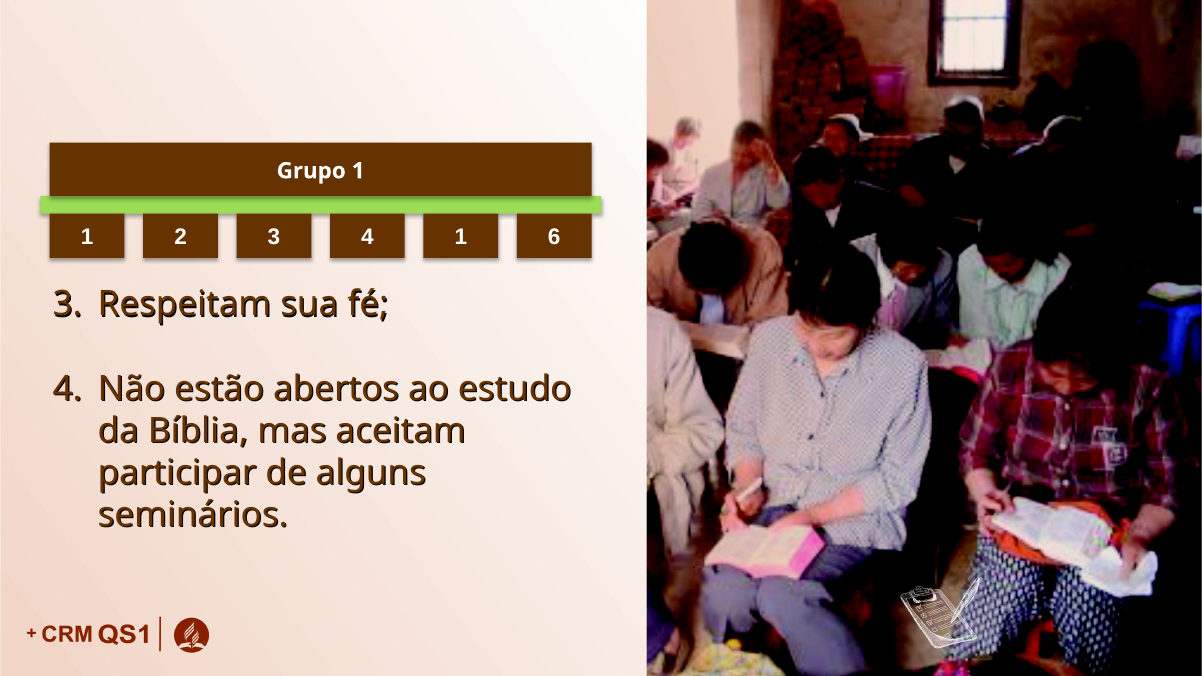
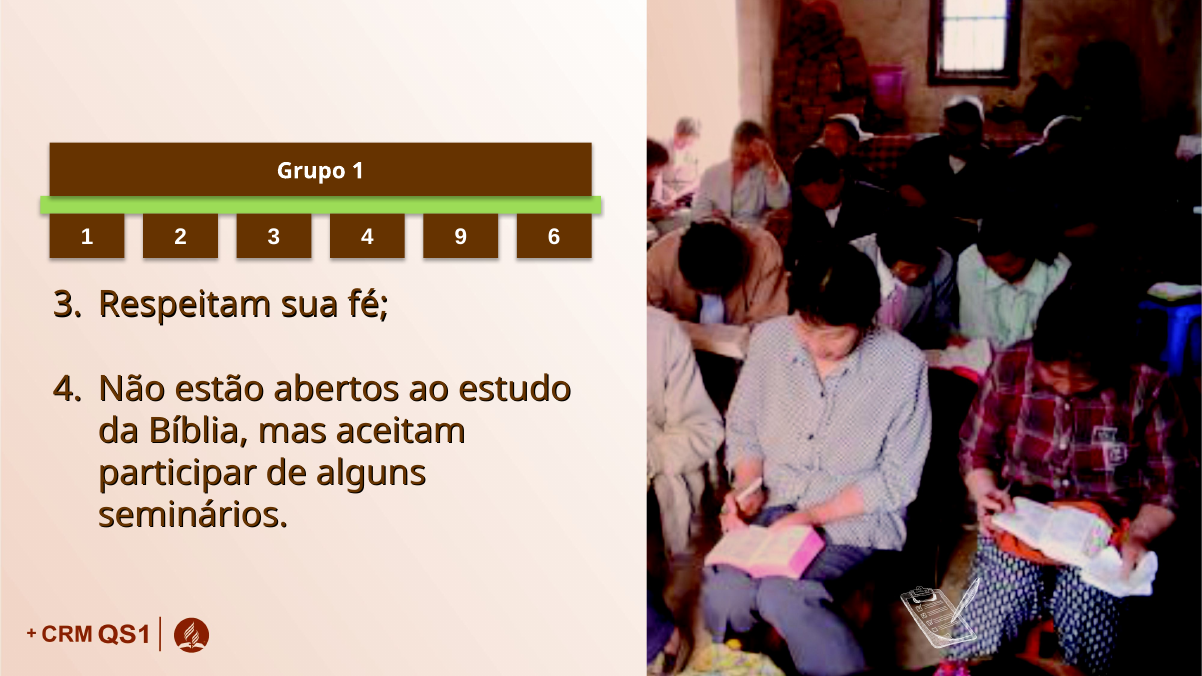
4 1: 1 -> 9 (461, 237)
